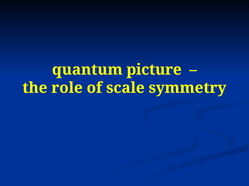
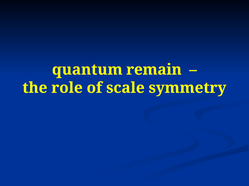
picture: picture -> remain (154, 70)
